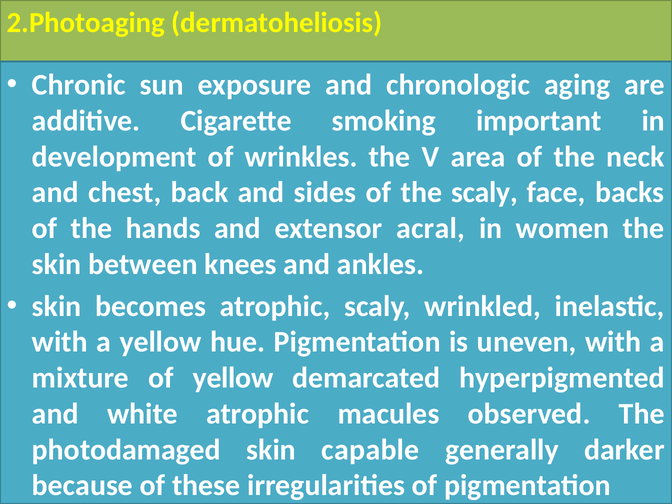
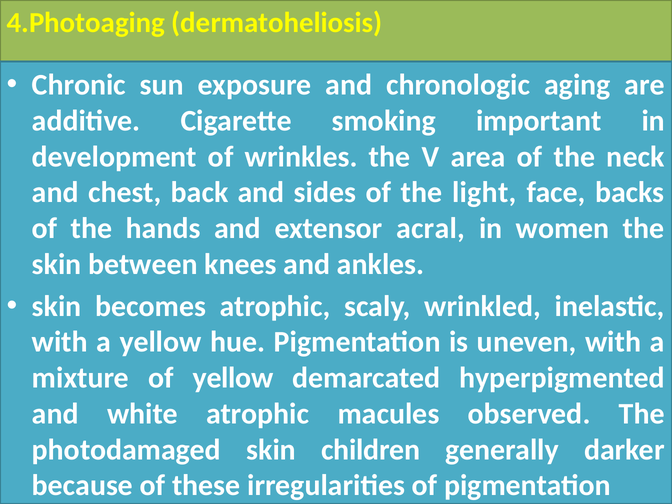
2.Photoaging: 2.Photoaging -> 4.Photoaging (86, 23)
the scaly: scaly -> light (484, 193)
capable: capable -> children (371, 450)
